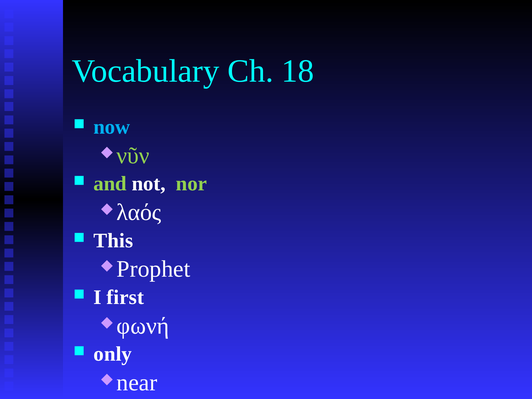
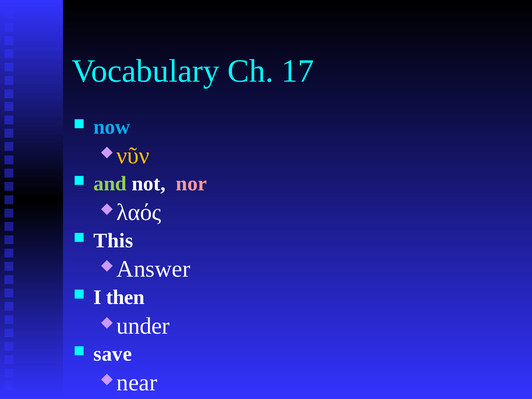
18: 18 -> 17 (298, 71)
νῦν colour: light green -> yellow (133, 156)
nor colour: light green -> pink (191, 184)
Prophet: Prophet -> Answer (153, 269)
first: first -> then (126, 297)
φωνή: φωνή -> under (143, 326)
only: only -> save (113, 354)
